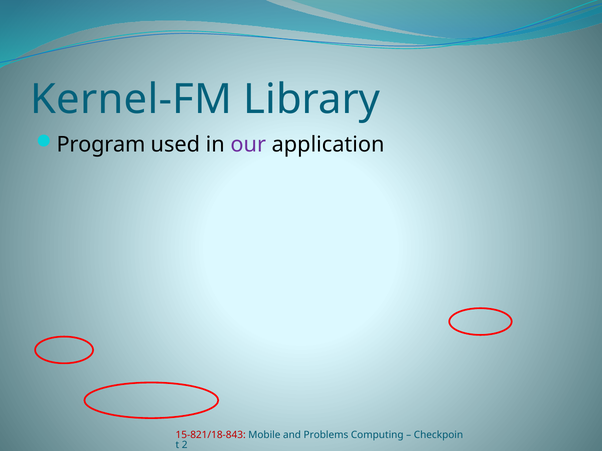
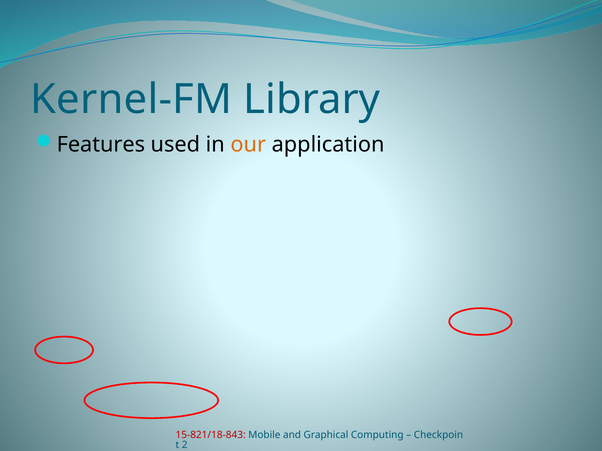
Program: Program -> Features (101, 145)
our colour: purple -> orange (248, 145)
Problems: Problems -> Graphical (326, 436)
